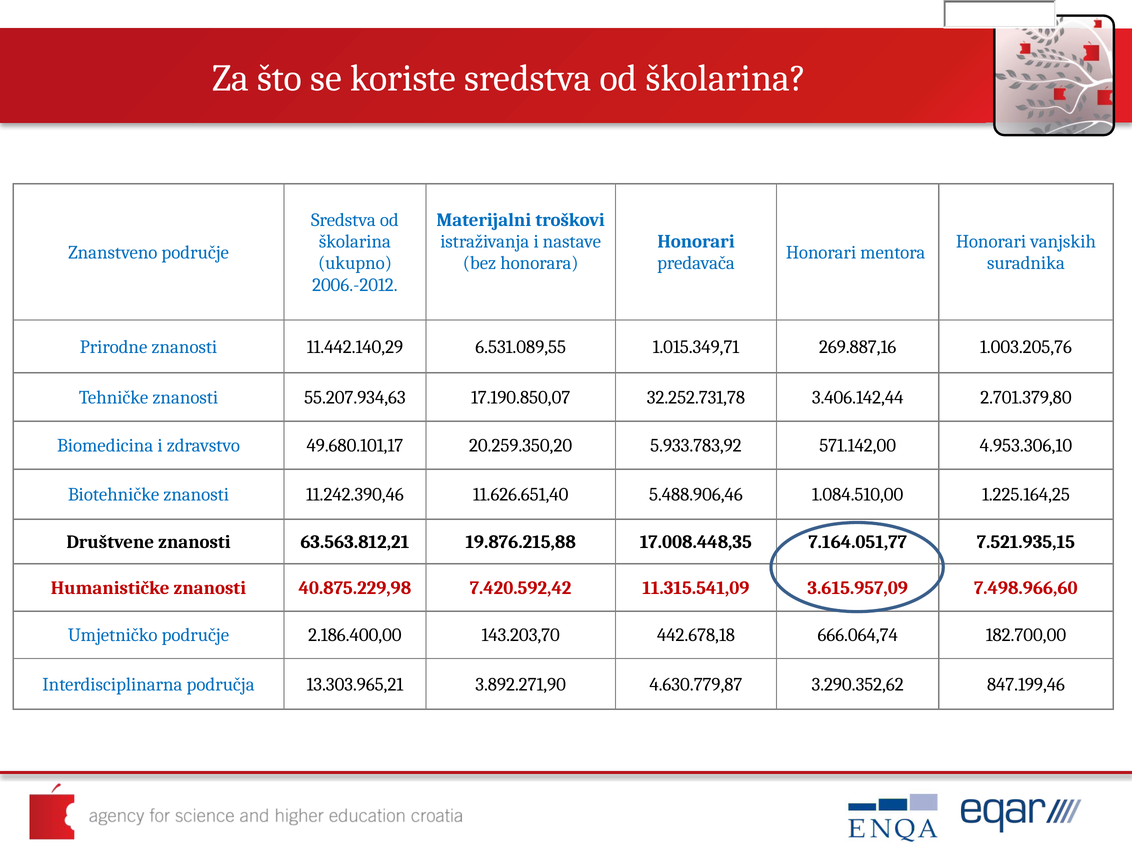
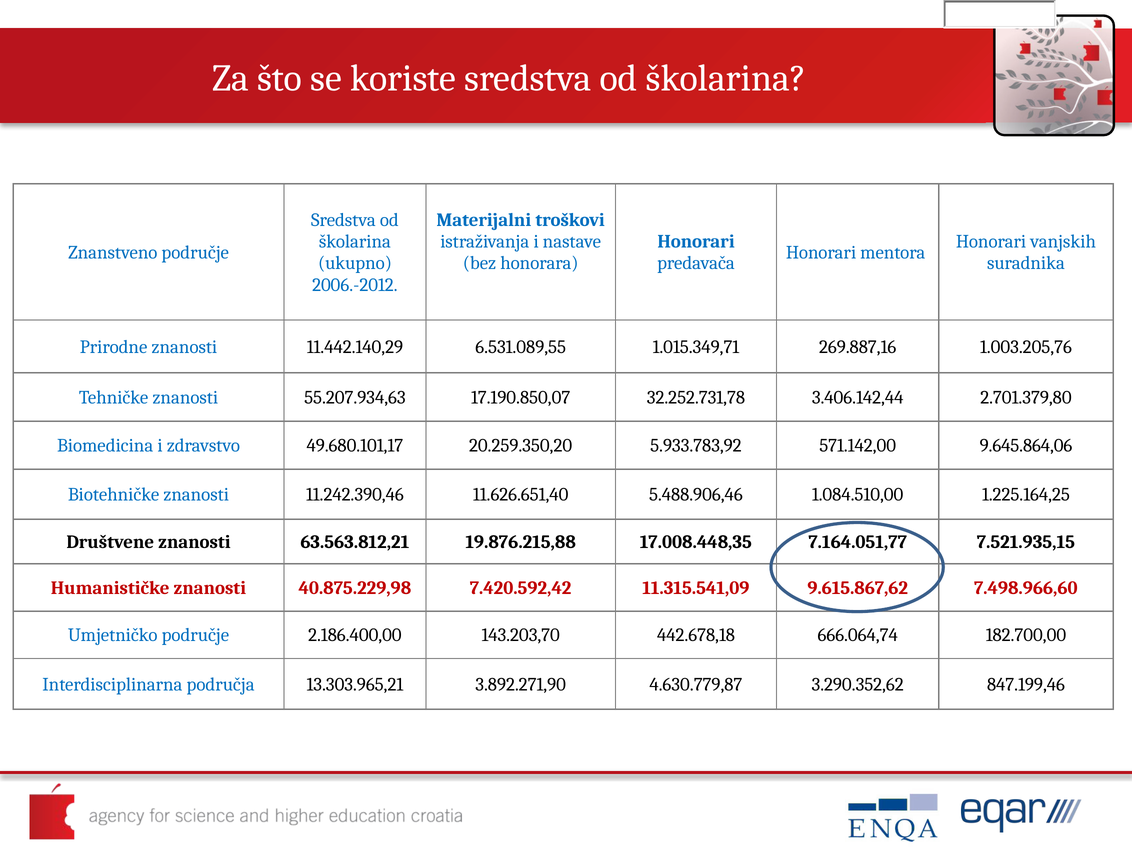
4.953.306,10: 4.953.306,10 -> 9.645.864,06 (1026, 446)
3.615.957,09: 3.615.957,09 -> 9.615.867,62 (858, 588)
